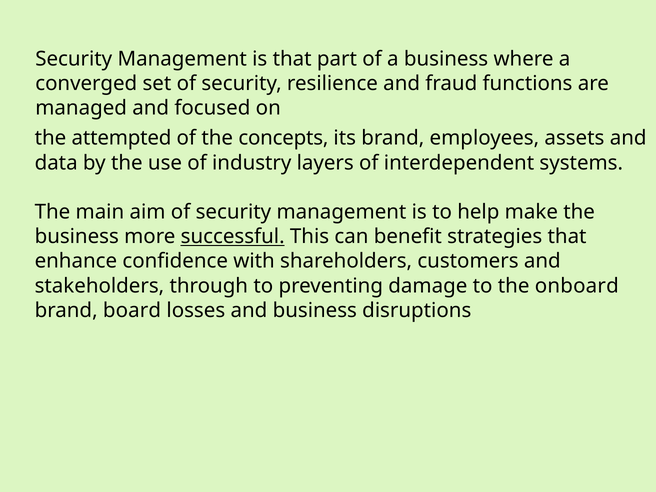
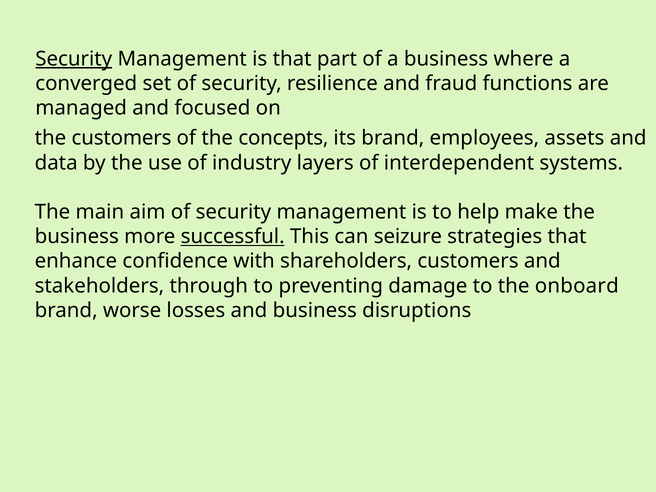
Security underline: none -> present (74, 59)
the attempted: attempted -> customers (122, 138)
benefit: benefit -> seizure (408, 237)
board: board -> worse (132, 310)
